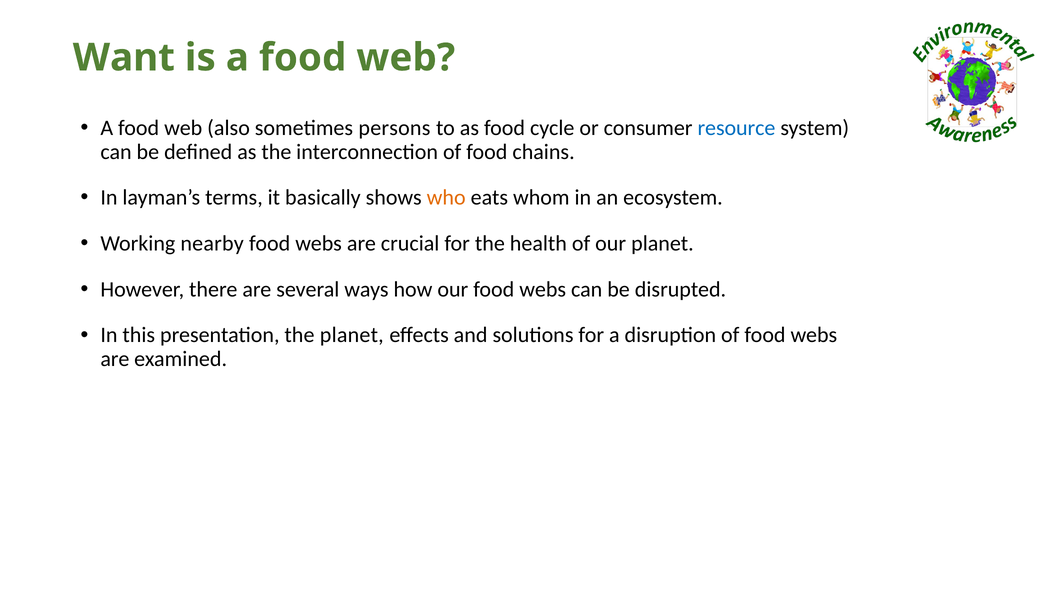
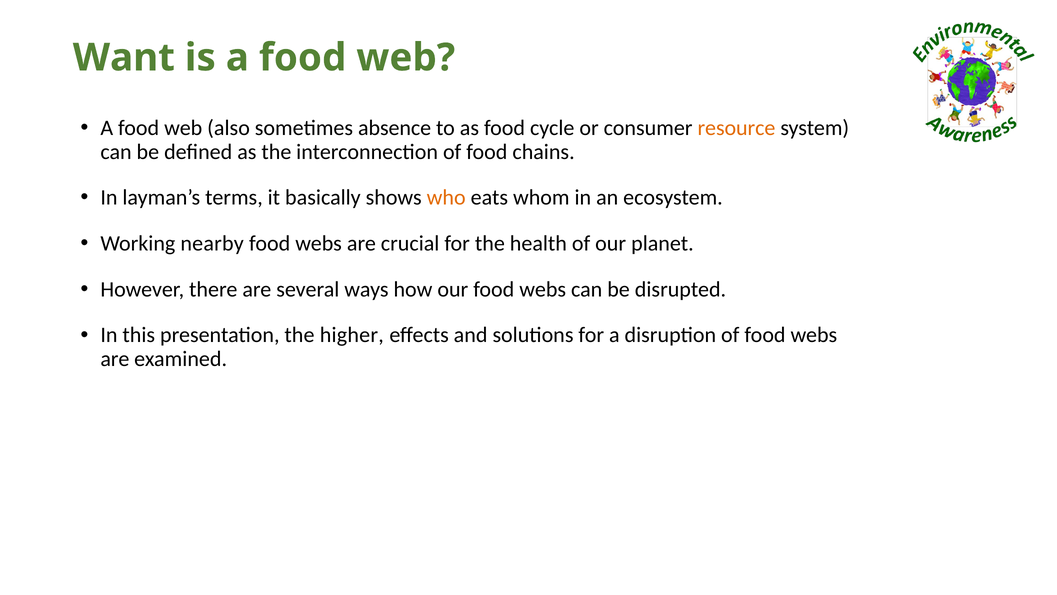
persons: persons -> absence (395, 128)
resource colour: blue -> orange (736, 128)
the planet: planet -> higher (352, 335)
